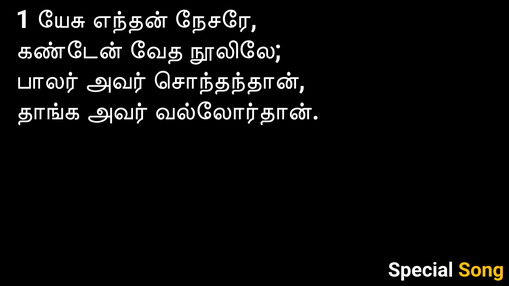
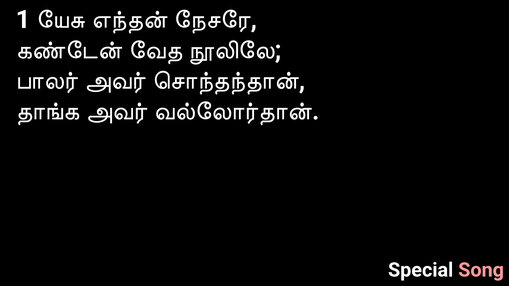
Song colour: yellow -> pink (481, 270)
